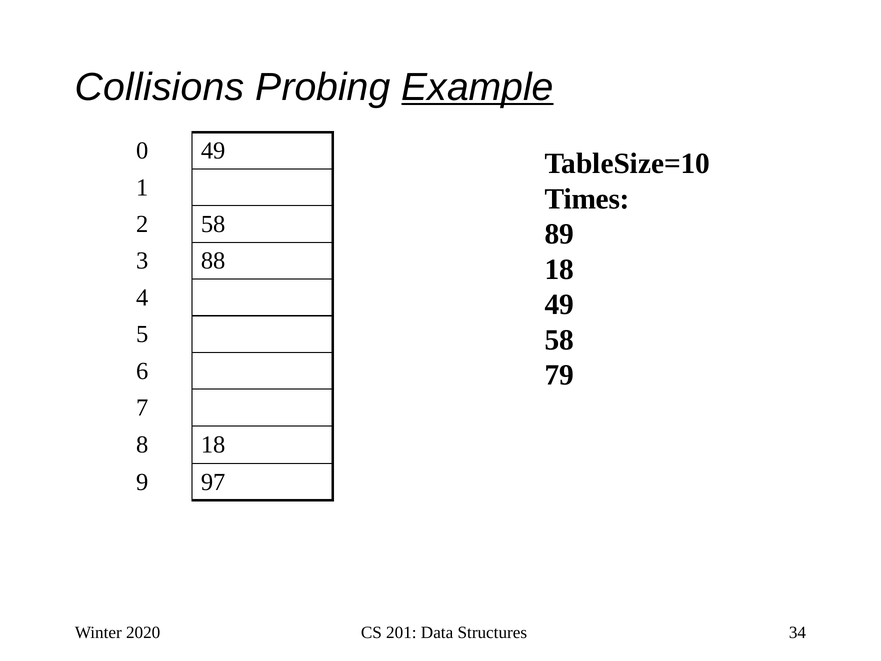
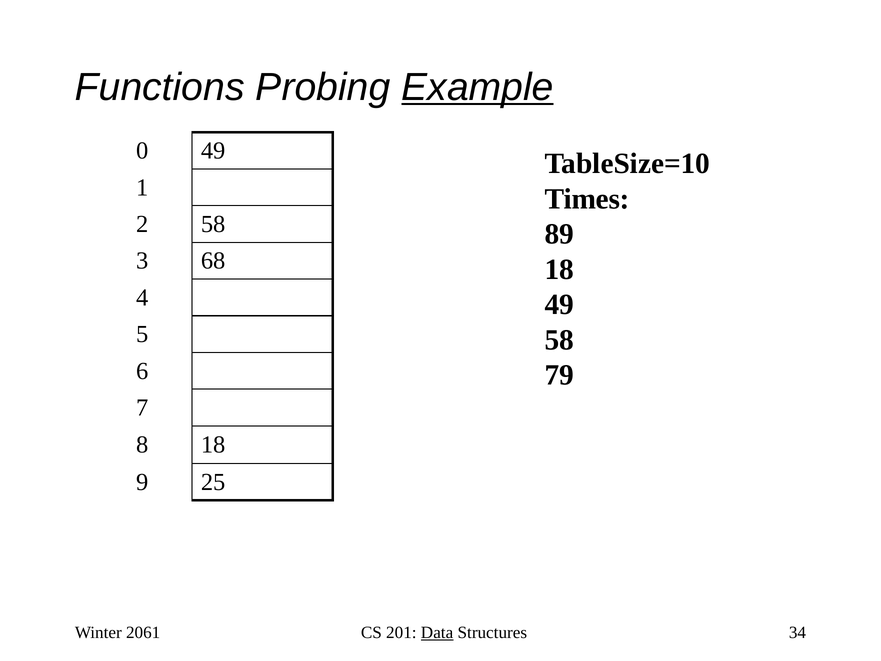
Collisions: Collisions -> Functions (160, 87)
88: 88 -> 68 (213, 261)
97: 97 -> 25 (213, 482)
2020: 2020 -> 2061 (143, 633)
Data underline: none -> present (437, 633)
